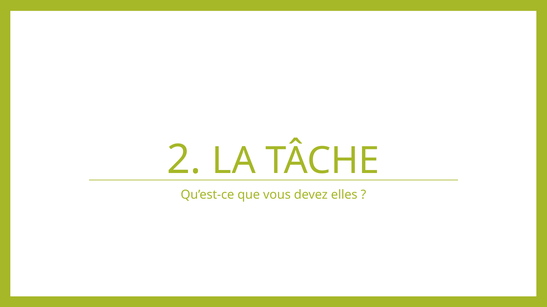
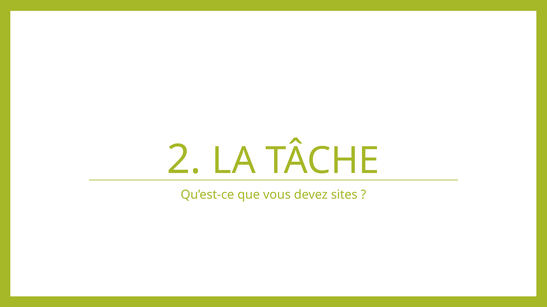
elles: elles -> sites (344, 195)
